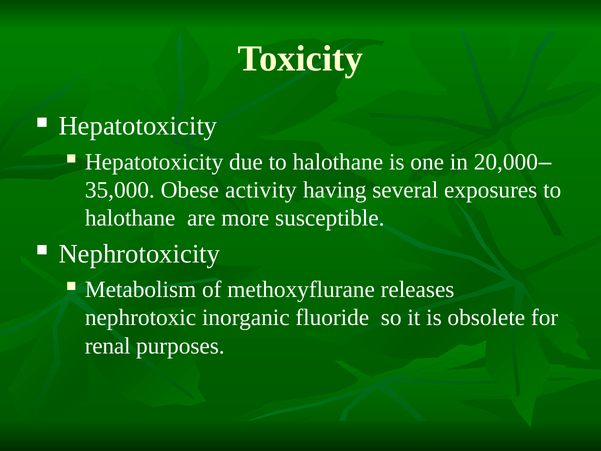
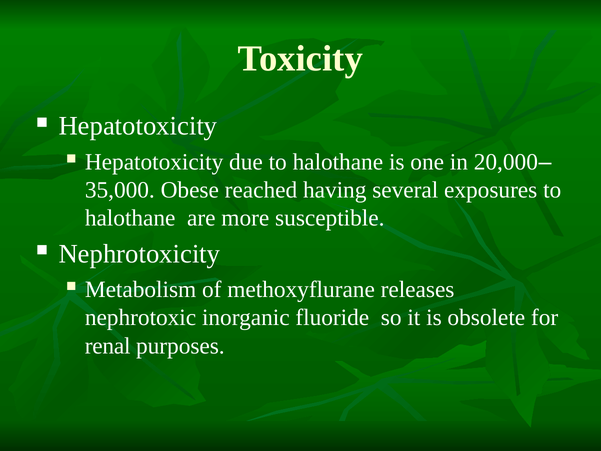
activity: activity -> reached (261, 190)
